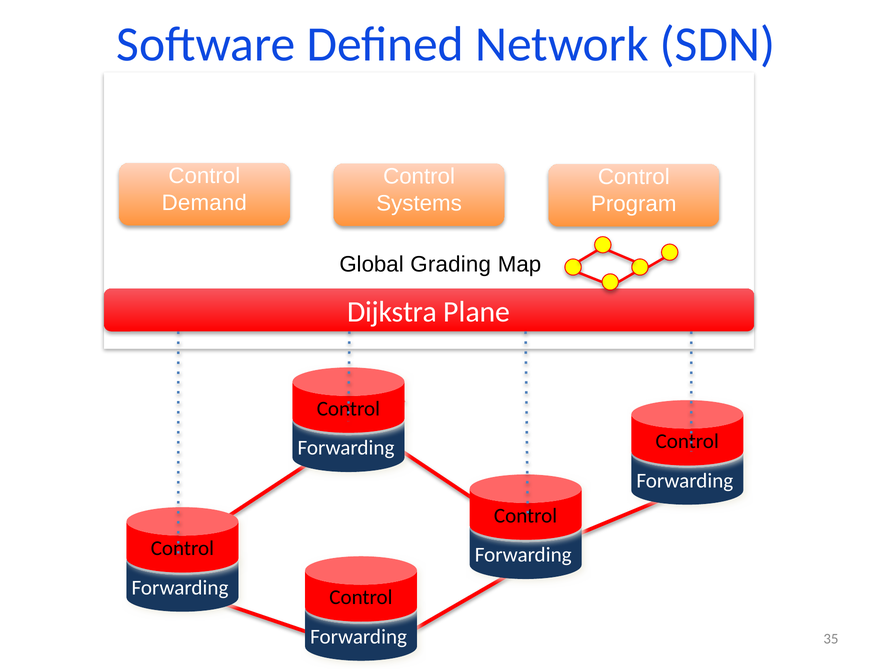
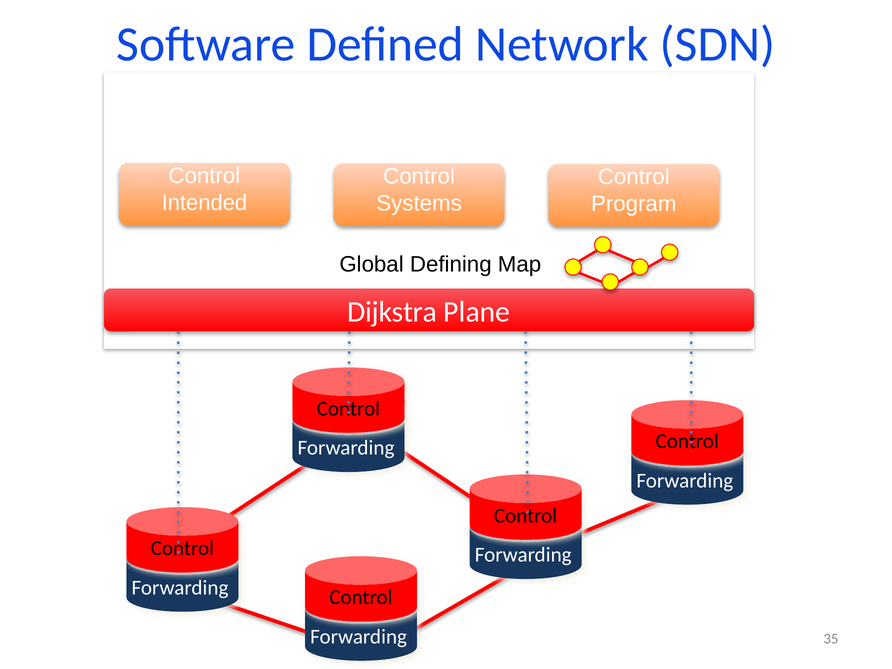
Demand: Demand -> Intended (204, 203)
Grading: Grading -> Defining (451, 265)
